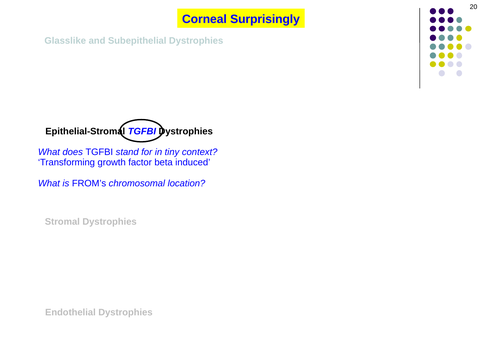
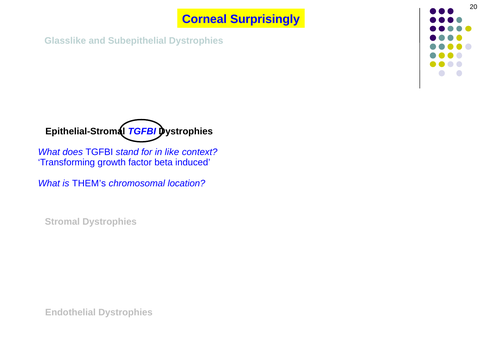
tiny: tiny -> like (172, 152)
FROM’s: FROM’s -> THEM’s (89, 183)
